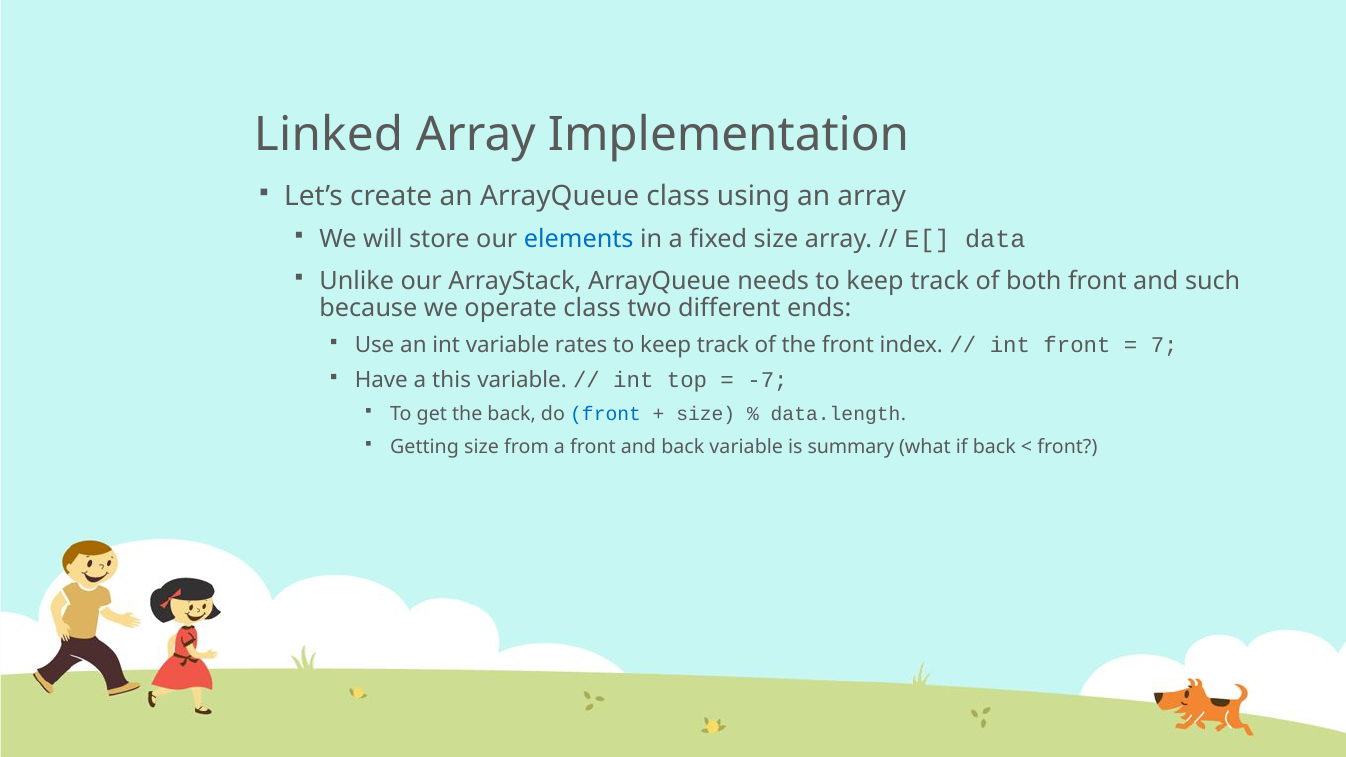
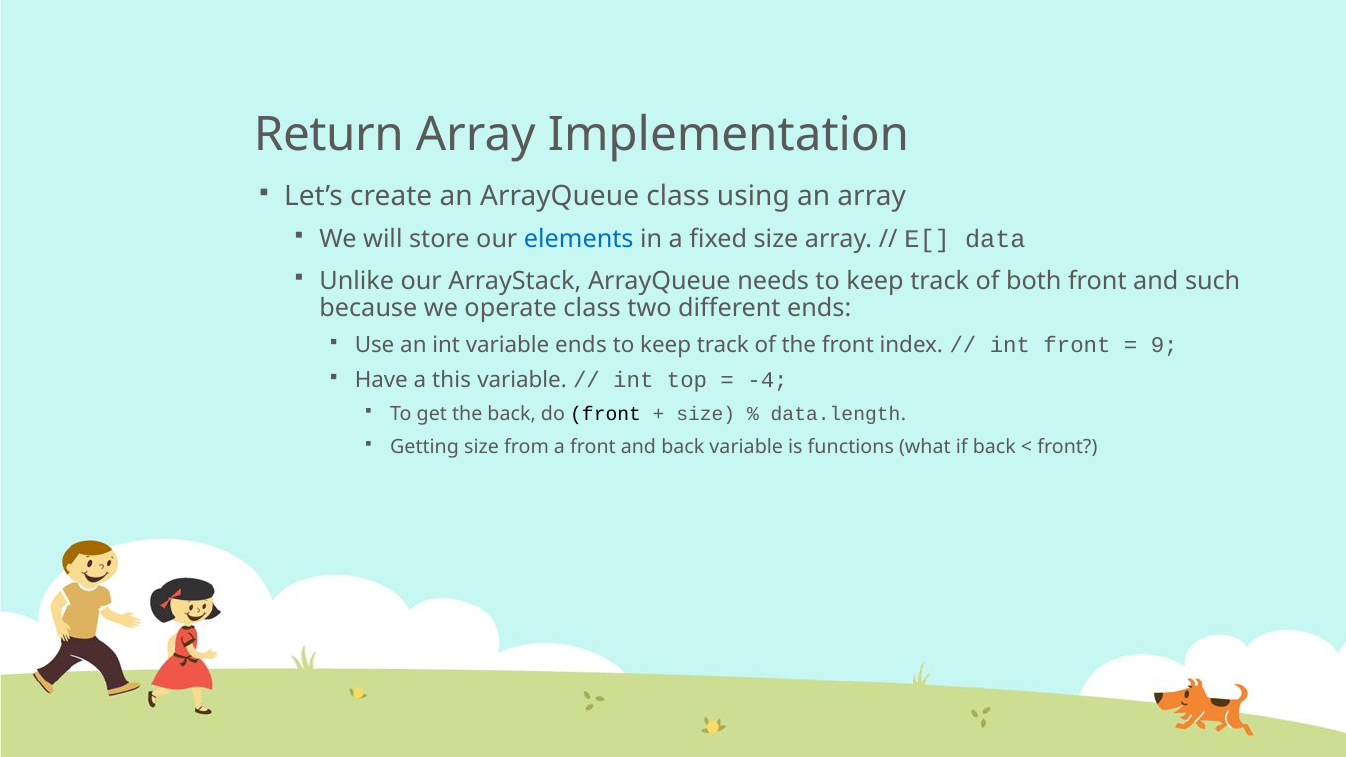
Linked: Linked -> Return (329, 135)
variable rates: rates -> ends (581, 345)
7: 7 -> 9 (1164, 345)
-7: -7 -> -4 (768, 380)
front colour: blue -> black (606, 414)
summary: summary -> functions (851, 447)
